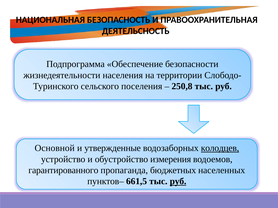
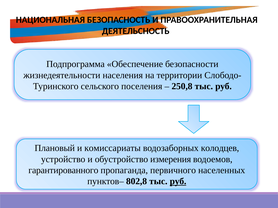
Основной: Основной -> Плановый (55, 148)
утвержденные: утвержденные -> комиссариаты (113, 148)
колодцев underline: present -> none (220, 148)
бюджетных: бюджетных -> первичного (173, 171)
661,5: 661,5 -> 802,8 (137, 182)
